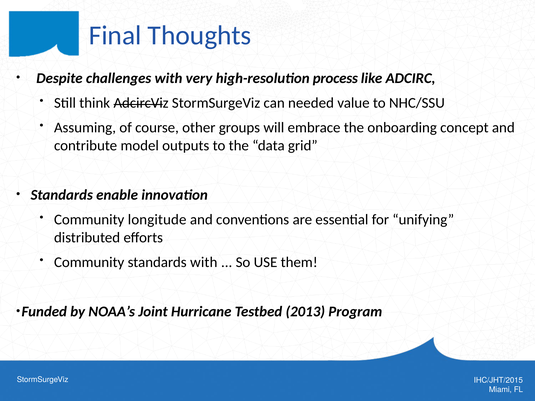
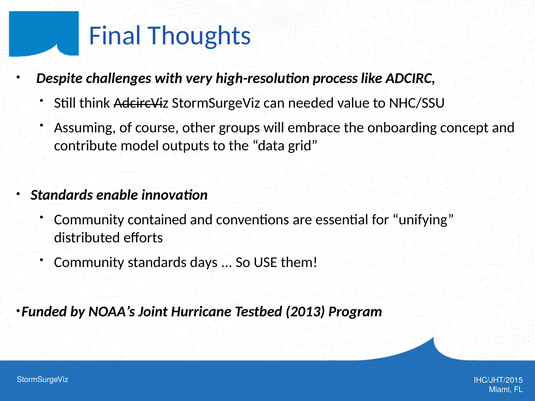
longitude: longitude -> contained (157, 220)
standards with: with -> days (204, 262)
